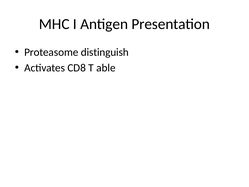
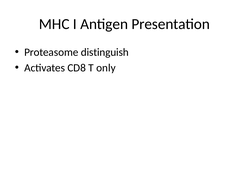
able: able -> only (106, 68)
